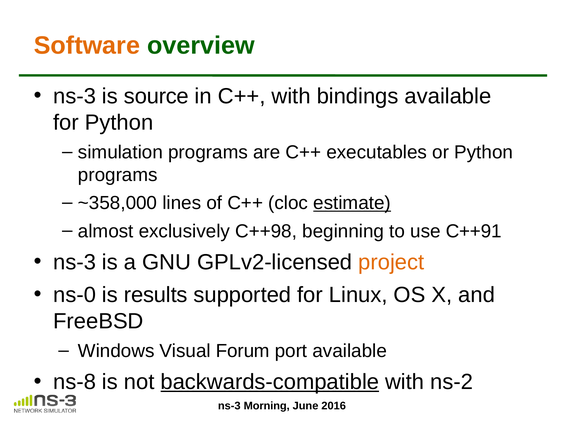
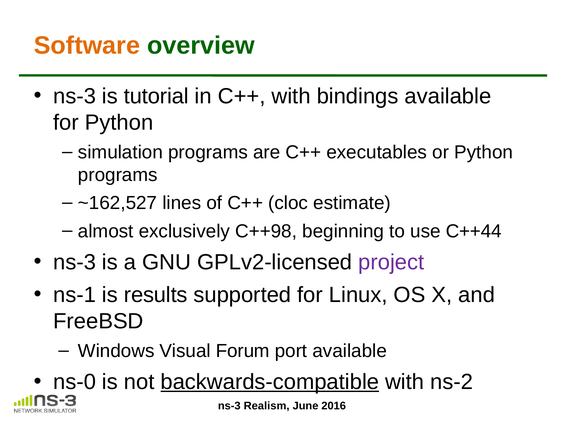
source: source -> tutorial (156, 96)
~358,000: ~358,000 -> ~162,527 (118, 203)
estimate underline: present -> none (352, 203)
C++91: C++91 -> C++44 (474, 231)
project colour: orange -> purple (391, 262)
ns-0: ns-0 -> ns-1 (75, 295)
ns-8: ns-8 -> ns-0 (75, 382)
Morning: Morning -> Realism (267, 406)
